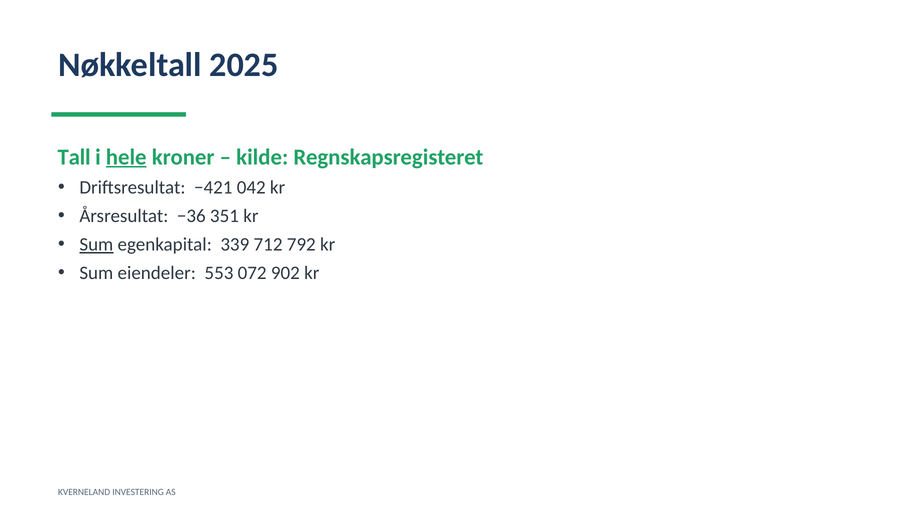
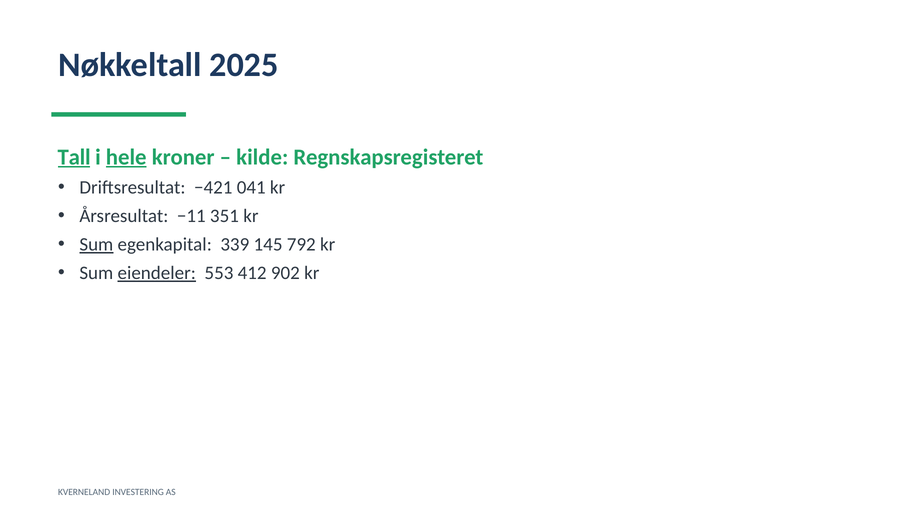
Tall underline: none -> present (74, 157)
042: 042 -> 041 (251, 188)
−36: −36 -> −11 (191, 216)
712: 712 -> 145 (268, 245)
eiendeler underline: none -> present (157, 273)
072: 072 -> 412 (252, 273)
